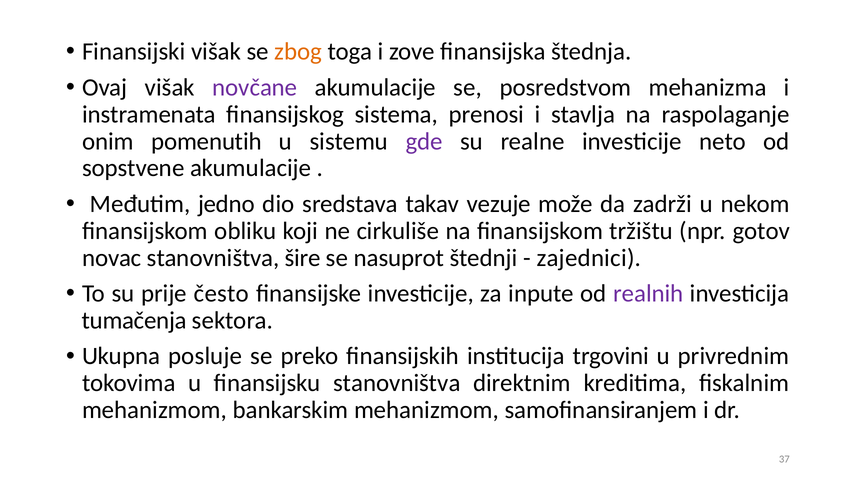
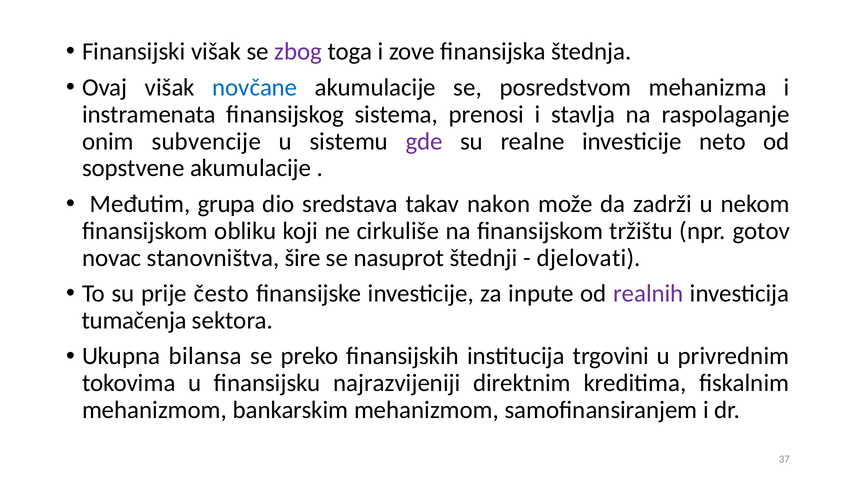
zbog colour: orange -> purple (298, 52)
novčane colour: purple -> blue (255, 88)
pomenutih: pomenutih -> subvencije (206, 141)
jedno: jedno -> grupa (226, 204)
vezuje: vezuje -> nakon (499, 204)
zajednici: zajednici -> djelovati (589, 258)
posluje: posluje -> bilansa (205, 356)
finansijsku stanovništva: stanovništva -> najrazvijeniji (397, 383)
